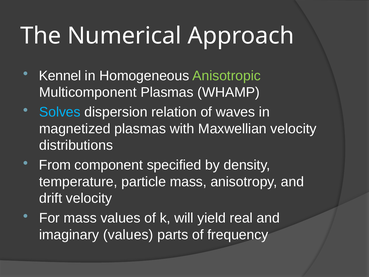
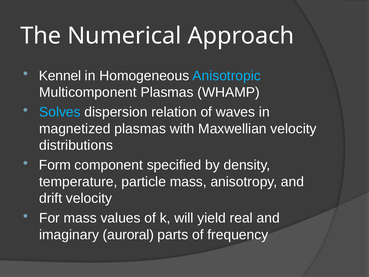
Anisotropic colour: light green -> light blue (227, 76)
From: From -> Form (55, 165)
imaginary values: values -> auroral (128, 235)
